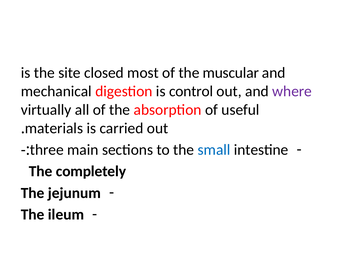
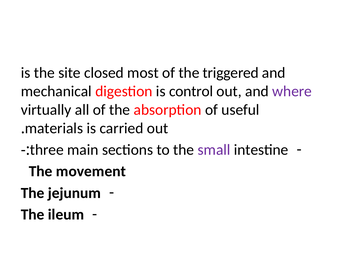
muscular: muscular -> triggered (231, 73)
small colour: blue -> purple (214, 150)
completely: completely -> movement (91, 172)
